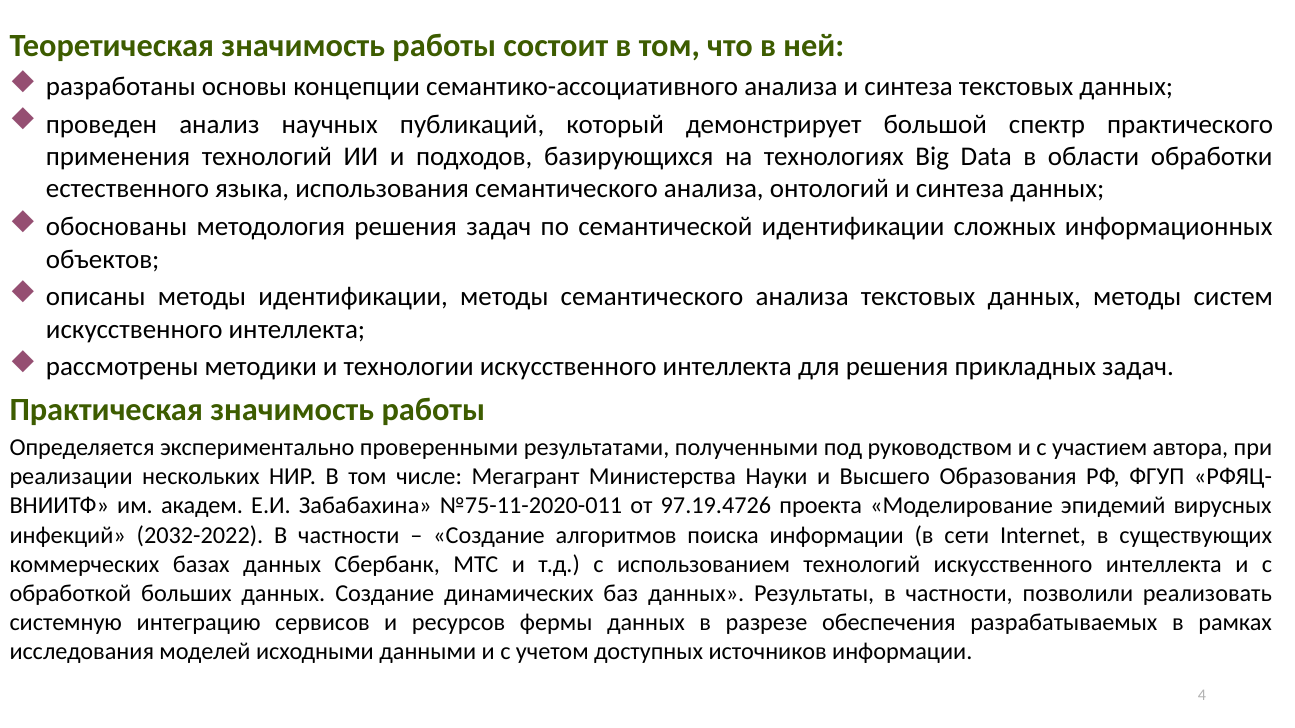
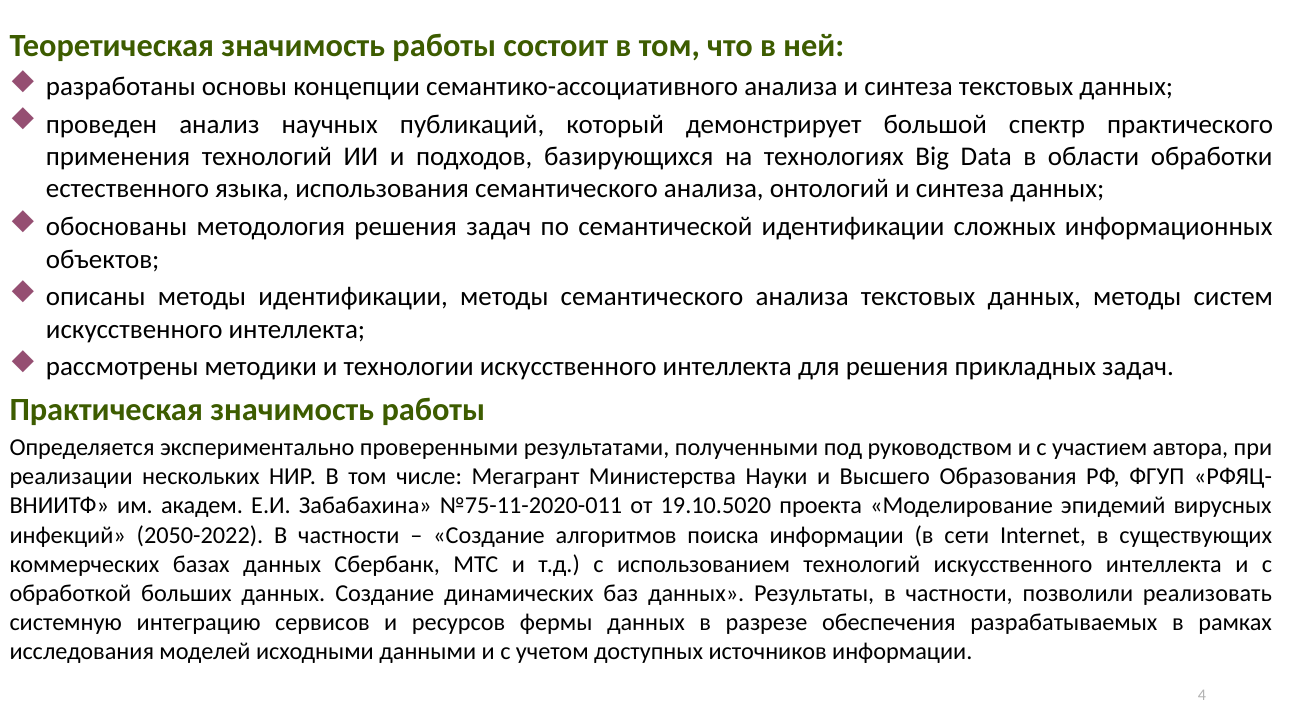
97.19.4726: 97.19.4726 -> 19.10.5020 (716, 506)
2032-2022: 2032-2022 -> 2050-2022 (200, 535)
